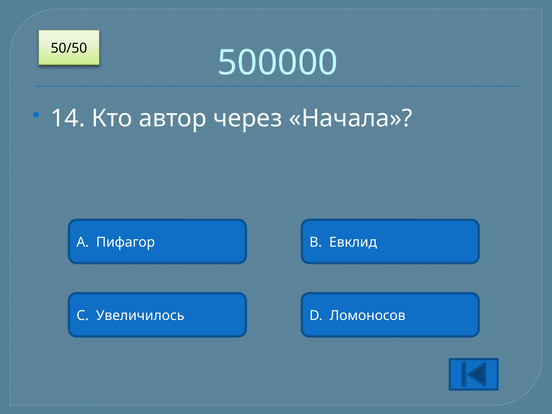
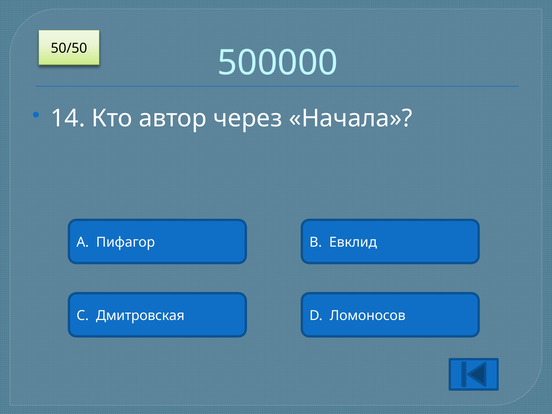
Увеличилось: Увеличилось -> Дмитровская (140, 316)
